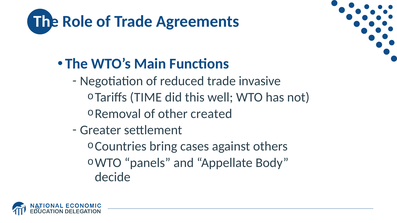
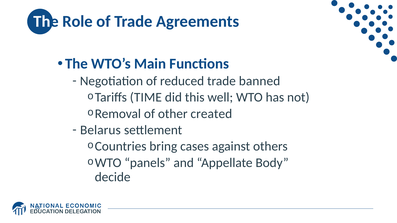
invasive: invasive -> banned (260, 81)
Greater: Greater -> Belarus (100, 130)
